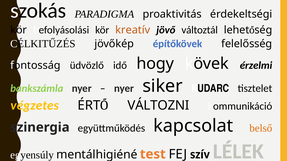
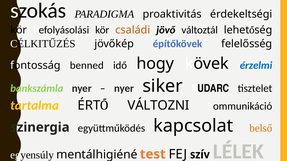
kreatív: kreatív -> családi (133, 30)
üdvözlő: üdvözlő -> benned (87, 66)
érzelmi colour: black -> blue (256, 66)
végzetes: végzetes -> tartalma (35, 106)
